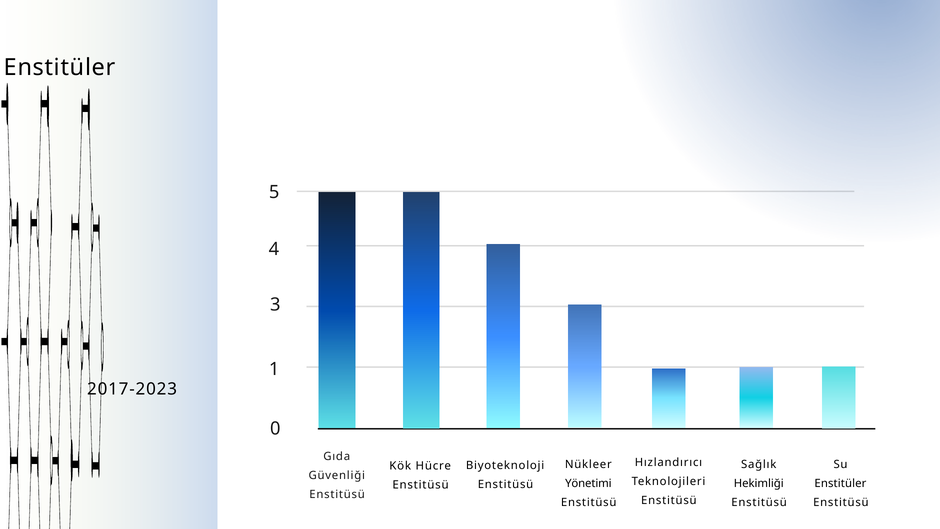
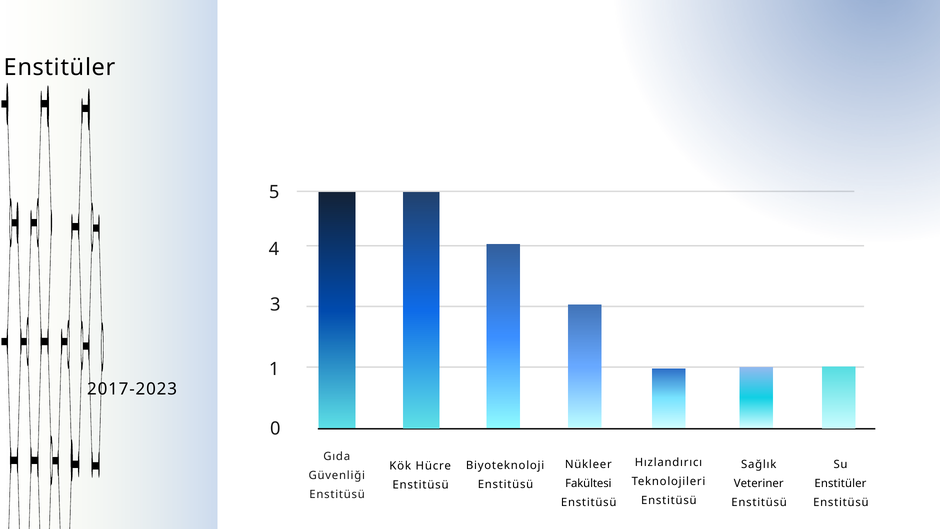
Yönetimi: Yönetimi -> Fakültesi (588, 483)
Hekimliği: Hekimliği -> Veteriner (759, 483)
